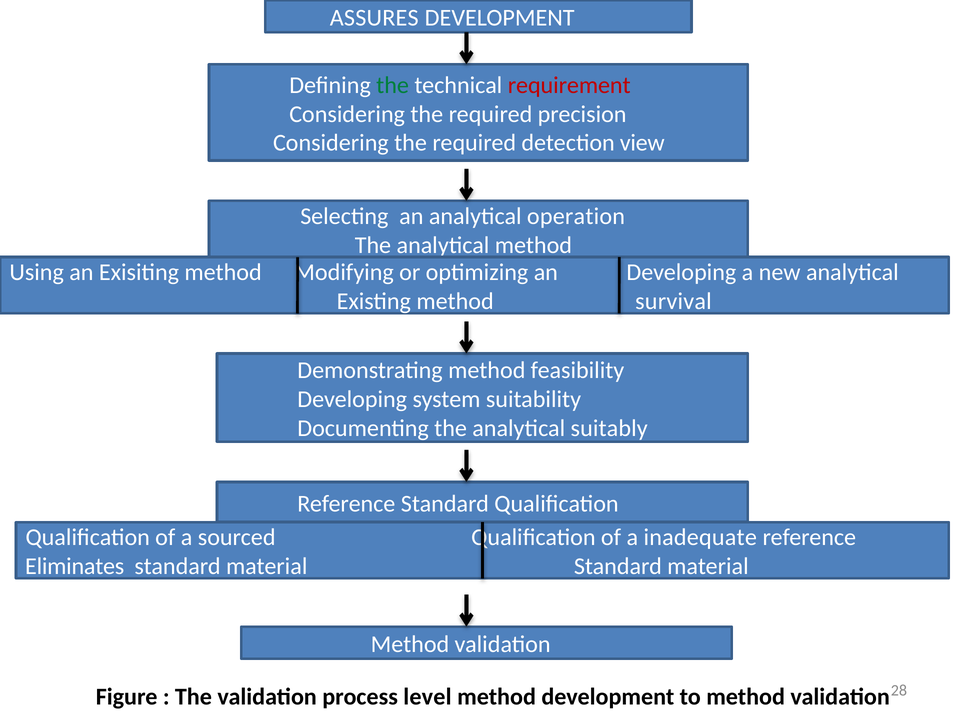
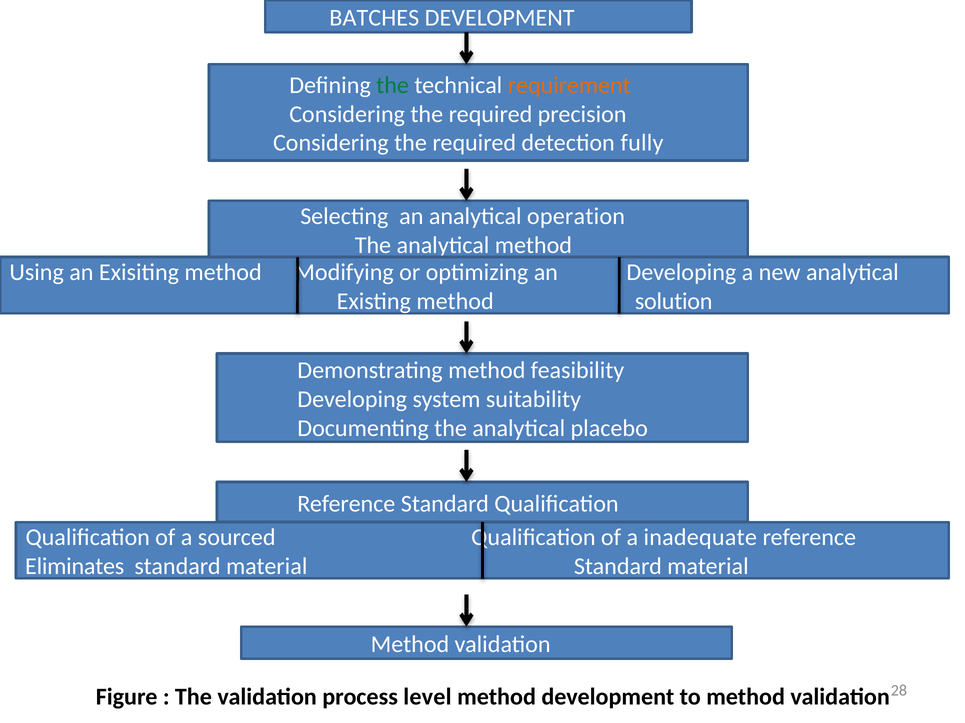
ASSURES: ASSURES -> BATCHES (374, 18)
requirement colour: red -> orange (569, 85)
view: view -> fully (642, 143)
survival: survival -> solution (674, 302)
suitably: suitably -> placebo (609, 429)
